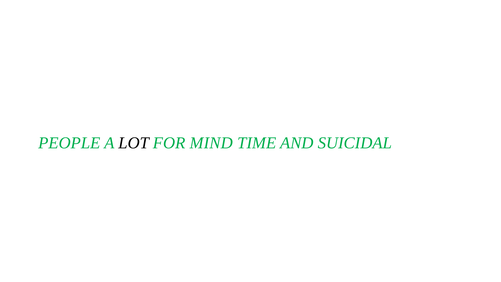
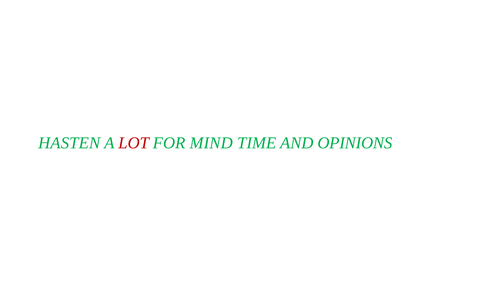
PEOPLE: PEOPLE -> HASTEN (69, 143)
LOT colour: black -> red (134, 143)
SUICIDAL: SUICIDAL -> OPINIONS (355, 143)
